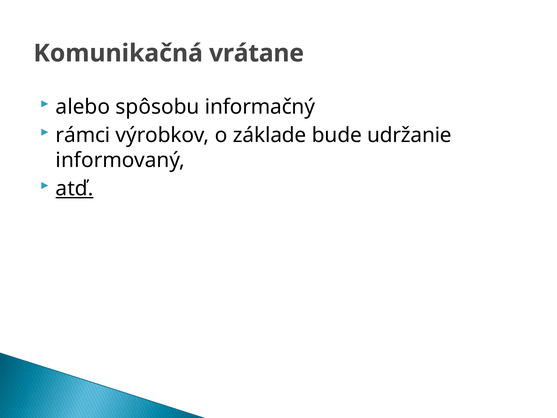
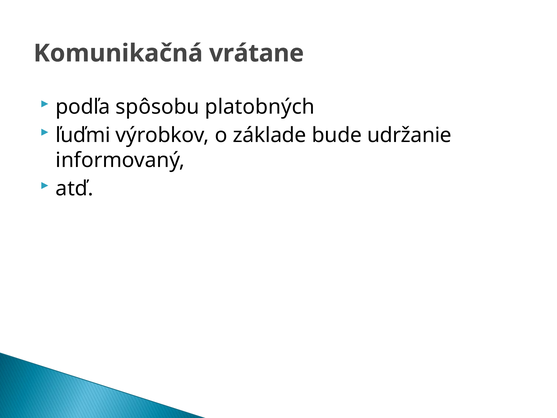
alebo: alebo -> podľa (83, 107)
informačný: informačný -> platobných (260, 107)
rámci: rámci -> ľuďmi (83, 135)
atď underline: present -> none (74, 188)
